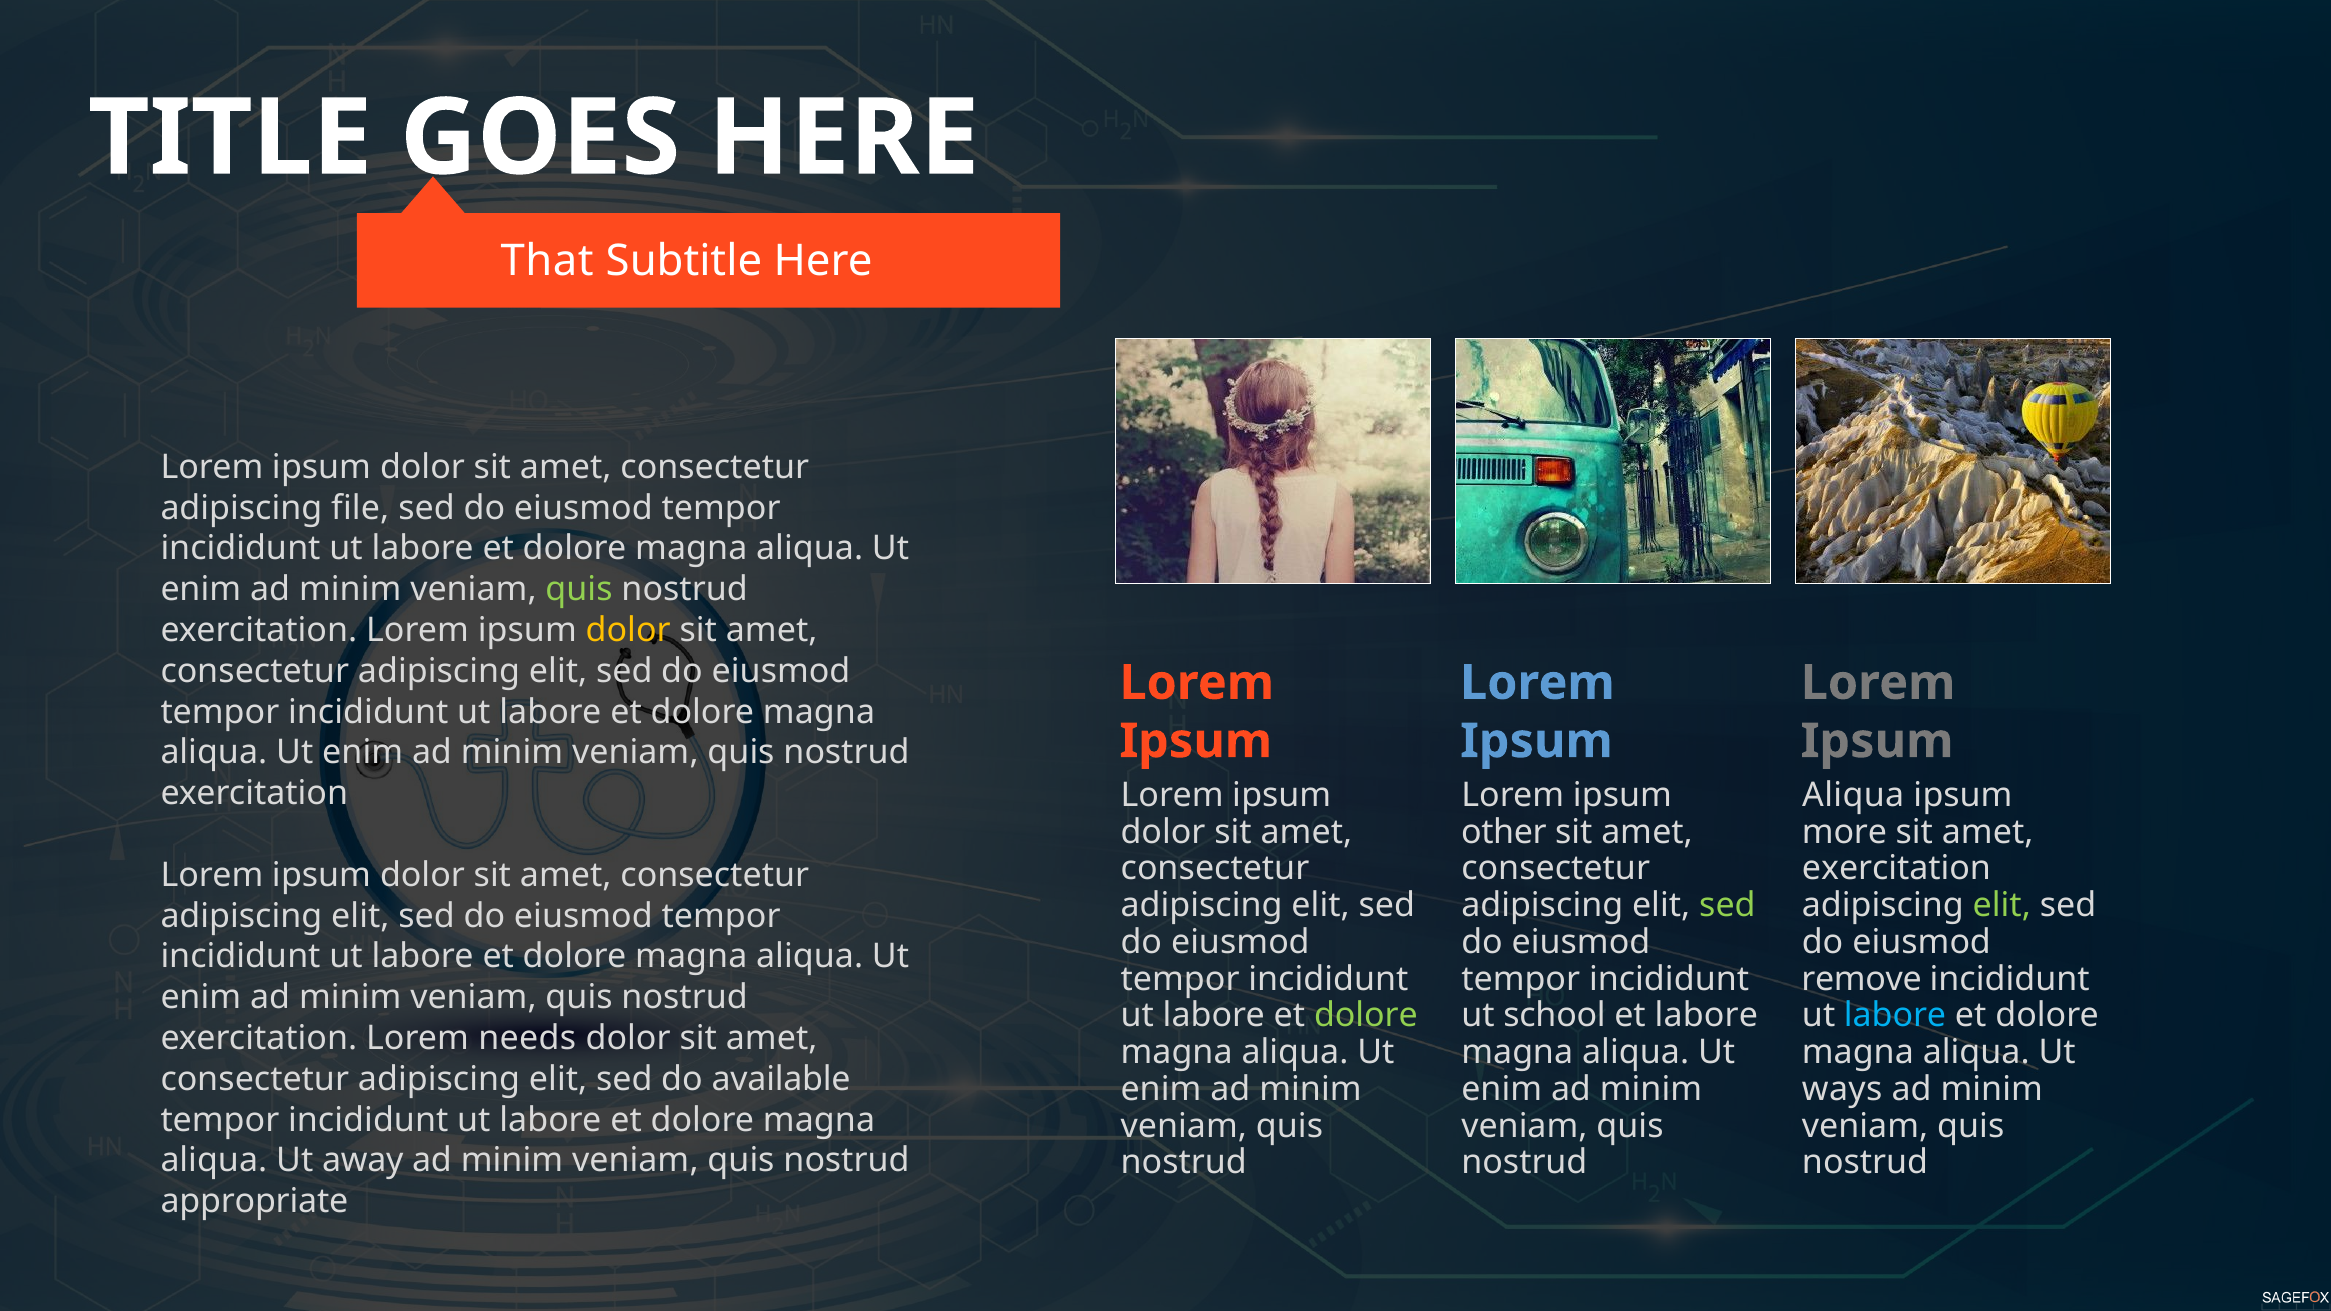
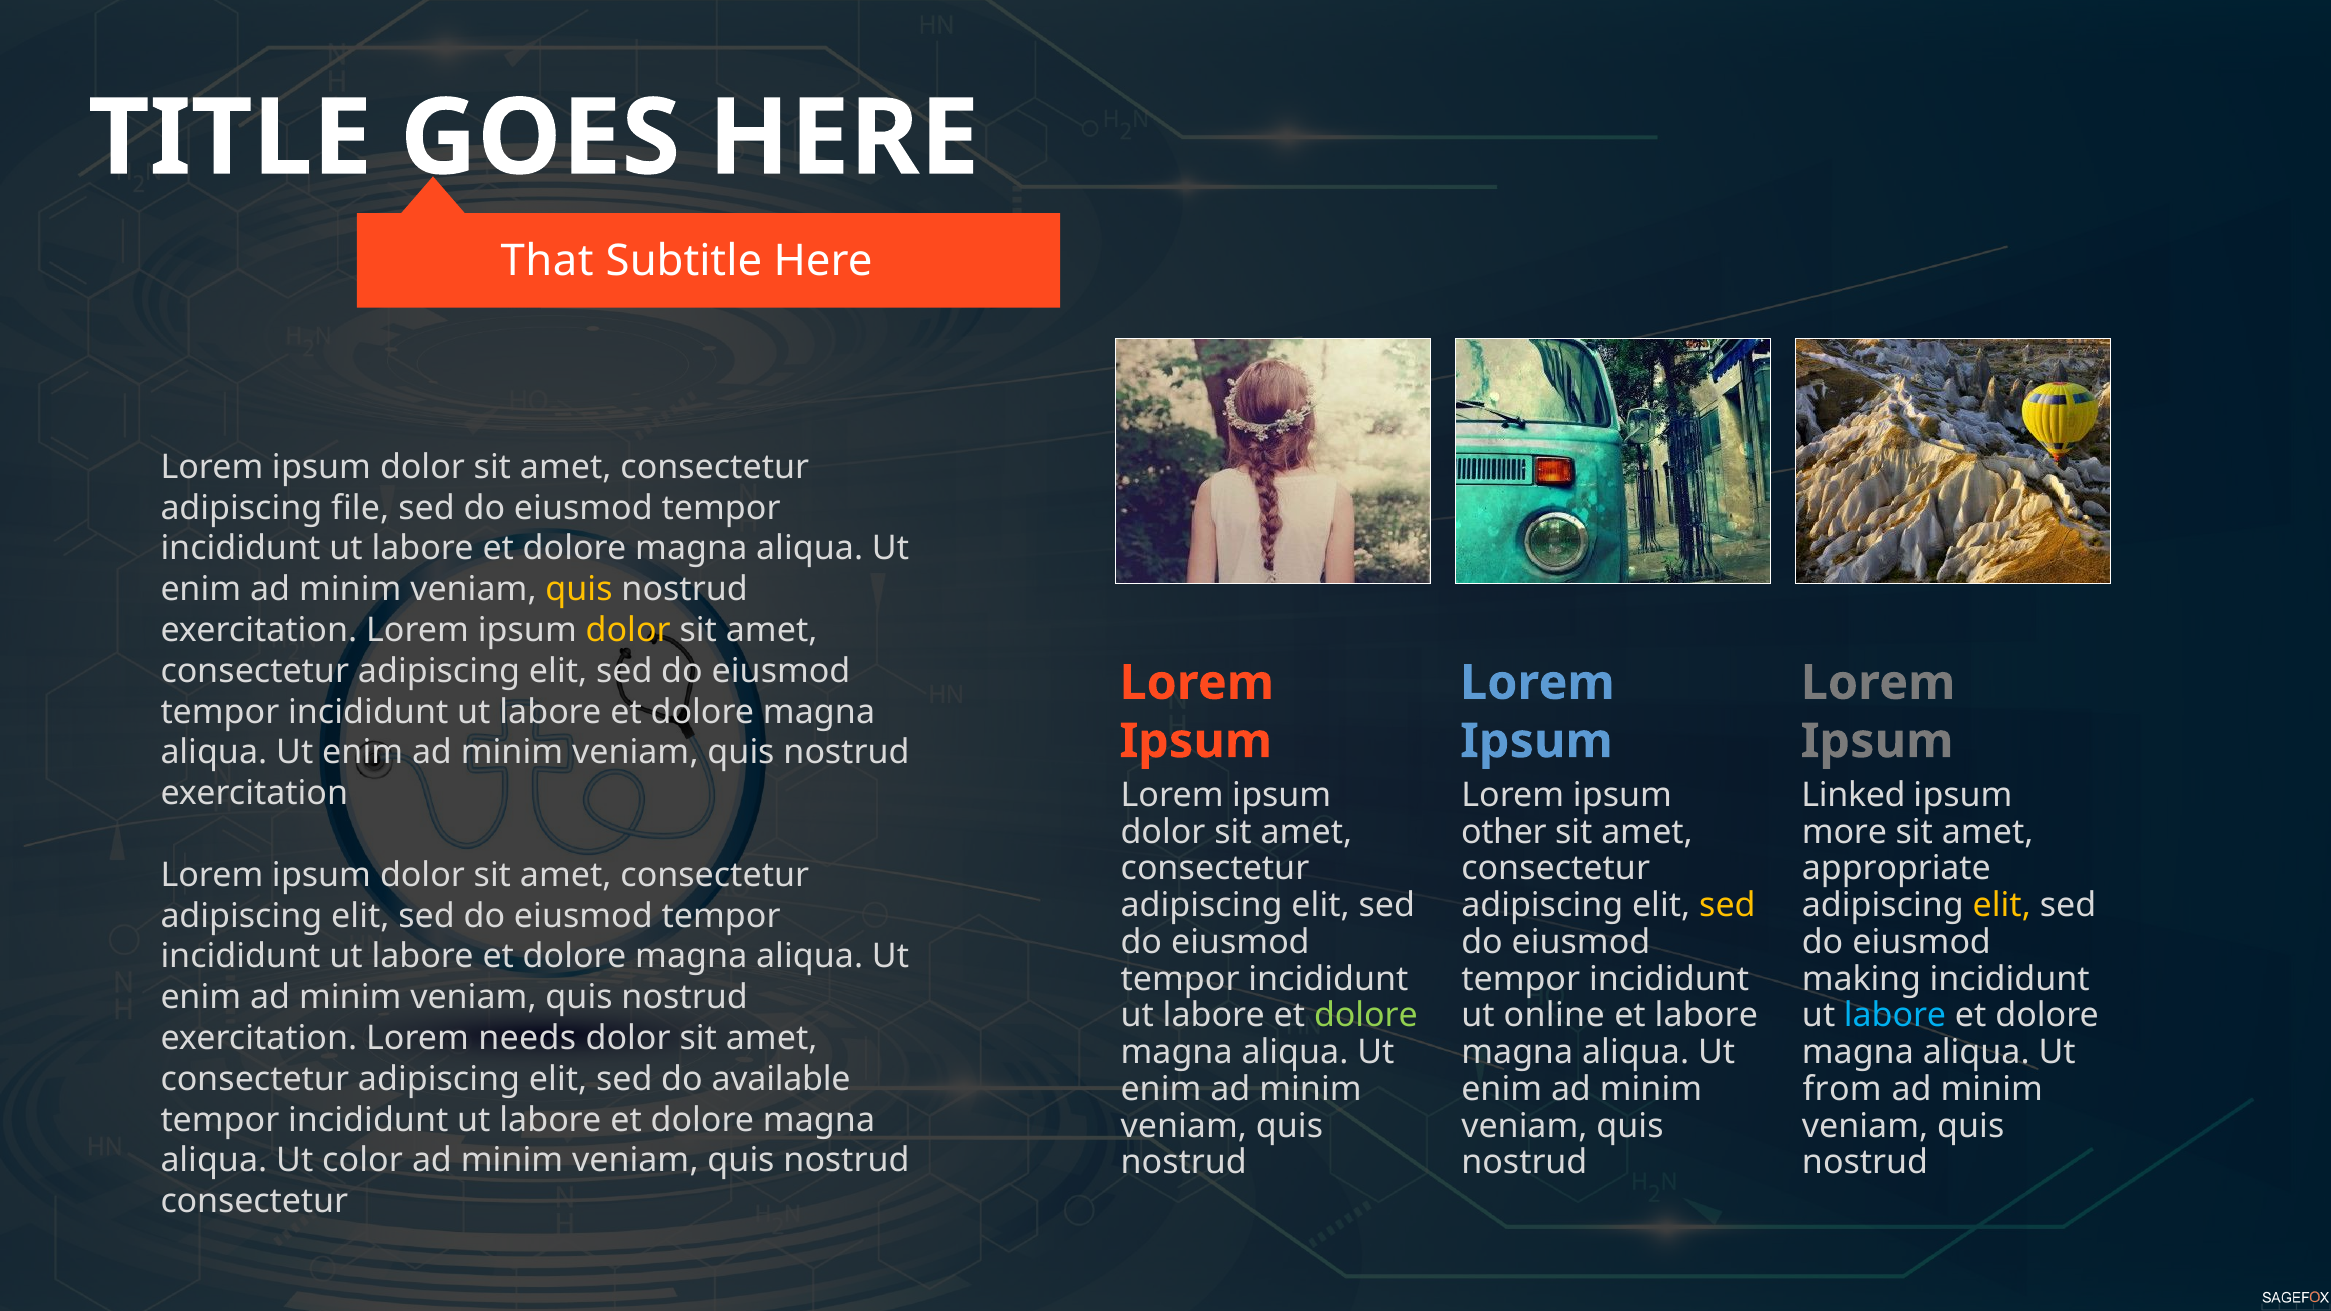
quis colour: light green -> yellow (579, 590)
Aliqua: Aliqua -> Linked (1854, 795)
exercitation: exercitation -> appropriate (1896, 869)
sed colour: light green -> yellow (1727, 906)
elit colour: light green -> yellow (2002, 906)
remove: remove -> making (1861, 979)
school: school -> online (1554, 1016)
ways: ways -> from (1842, 1089)
away: away -> color (363, 1161)
appropriate: appropriate -> consectetur (254, 1202)
